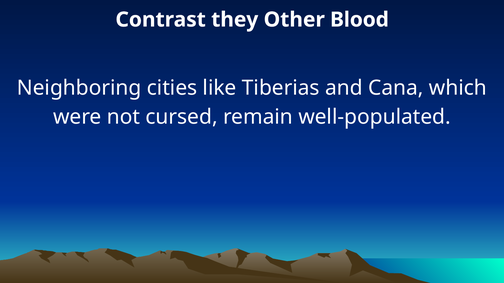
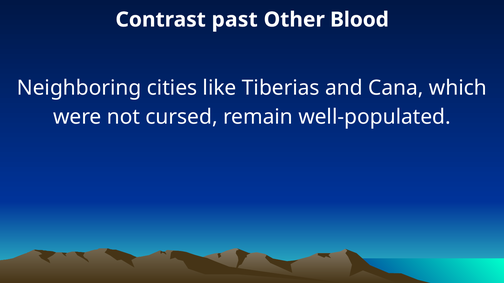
they: they -> past (235, 20)
